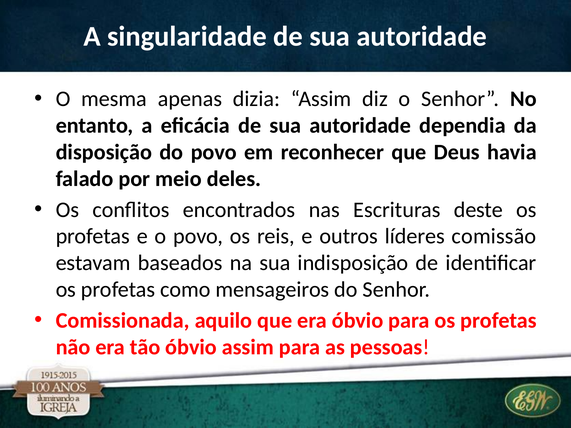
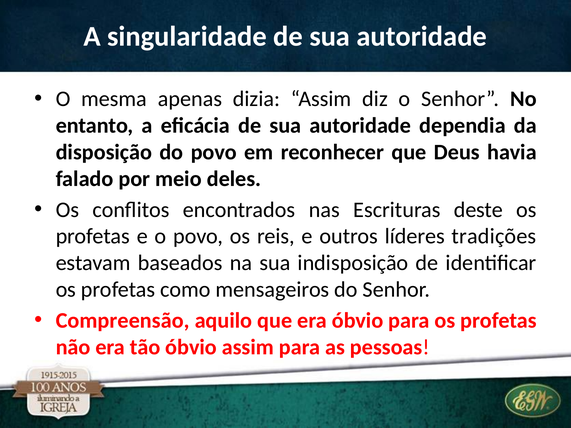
comissão: comissão -> tradições (494, 236)
Comissionada: Comissionada -> Compreensão (123, 321)
